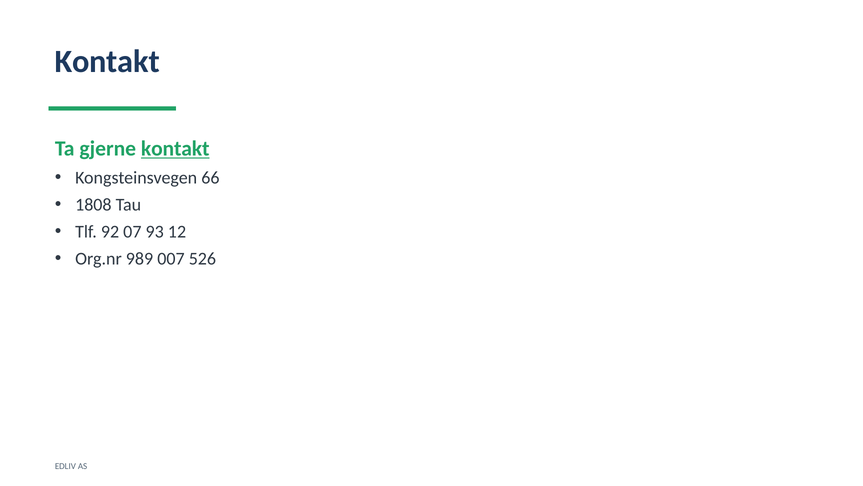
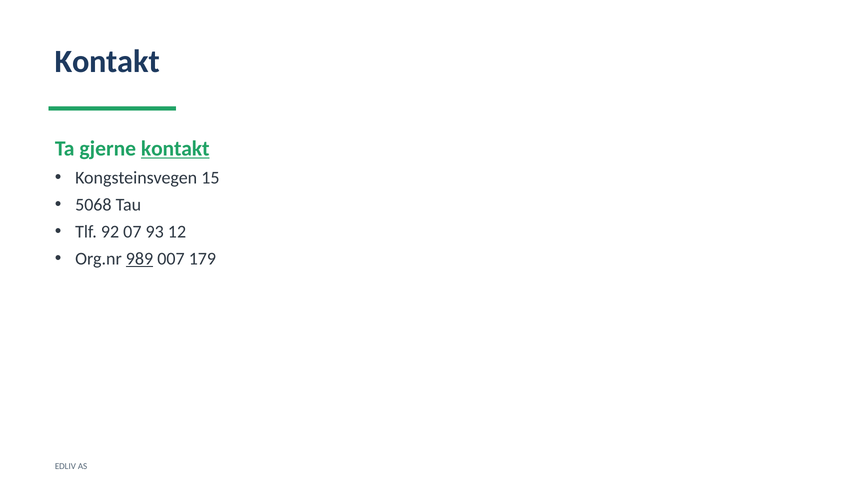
66: 66 -> 15 (210, 177)
1808: 1808 -> 5068 (93, 204)
989 underline: none -> present (140, 258)
526: 526 -> 179 (202, 258)
